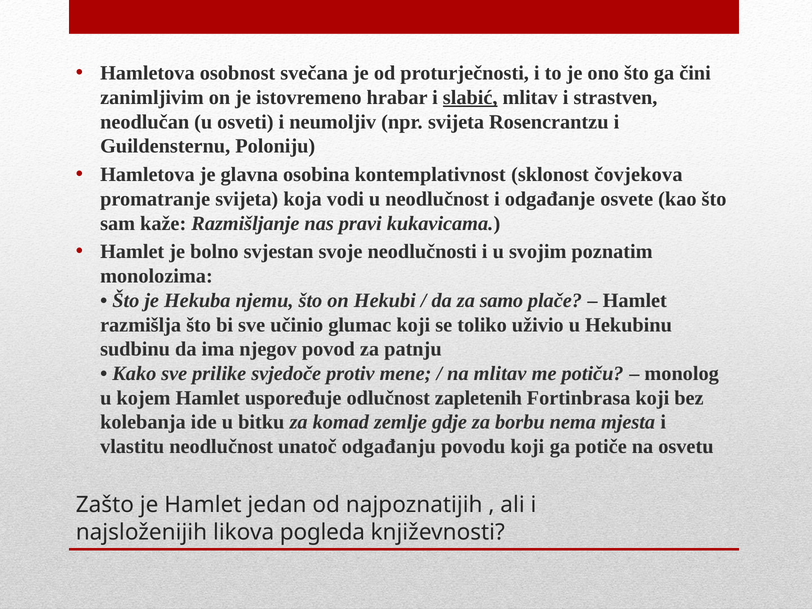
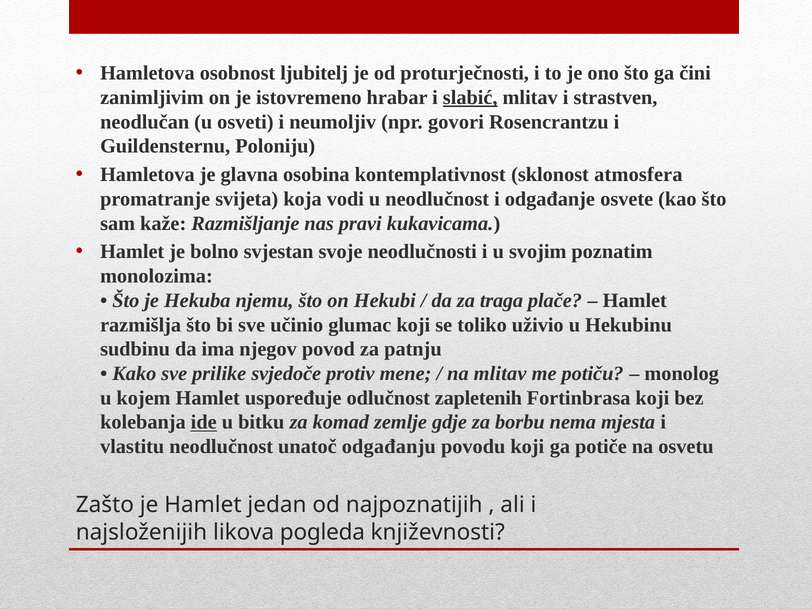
svečana: svečana -> ljubitelj (314, 73)
npr svijeta: svijeta -> govori (456, 122)
čovjekova: čovjekova -> atmosfera (638, 175)
samo: samo -> traga (501, 300)
ide underline: none -> present (204, 422)
